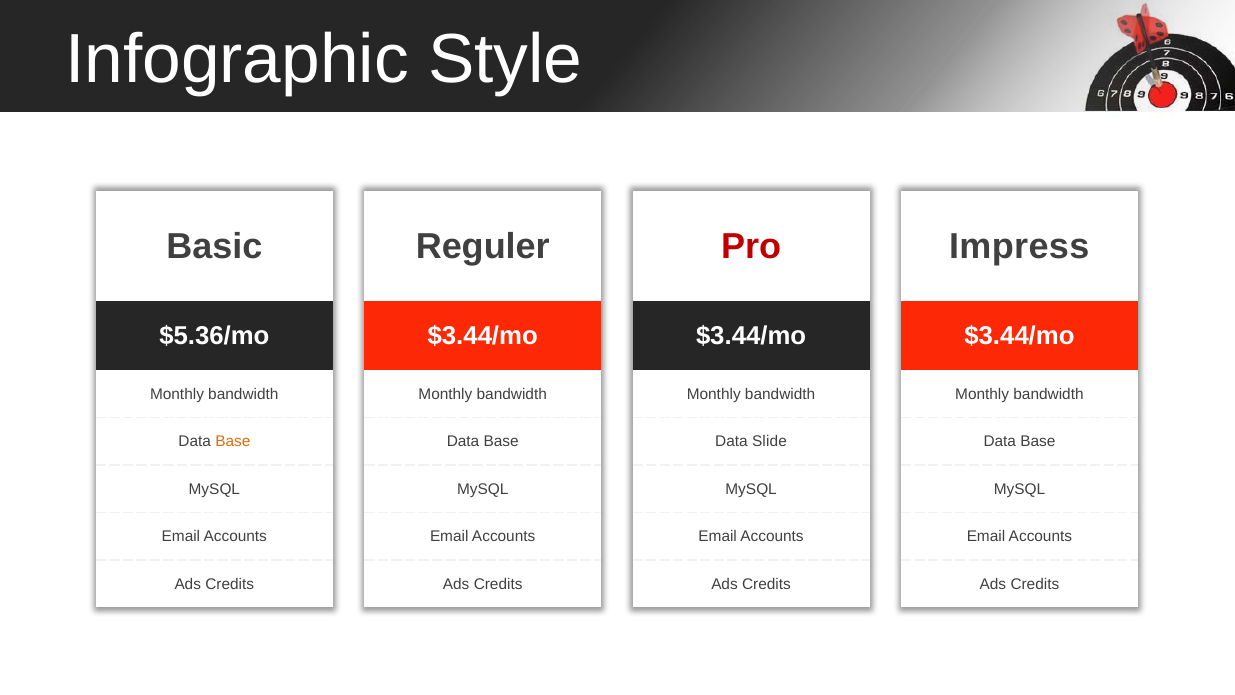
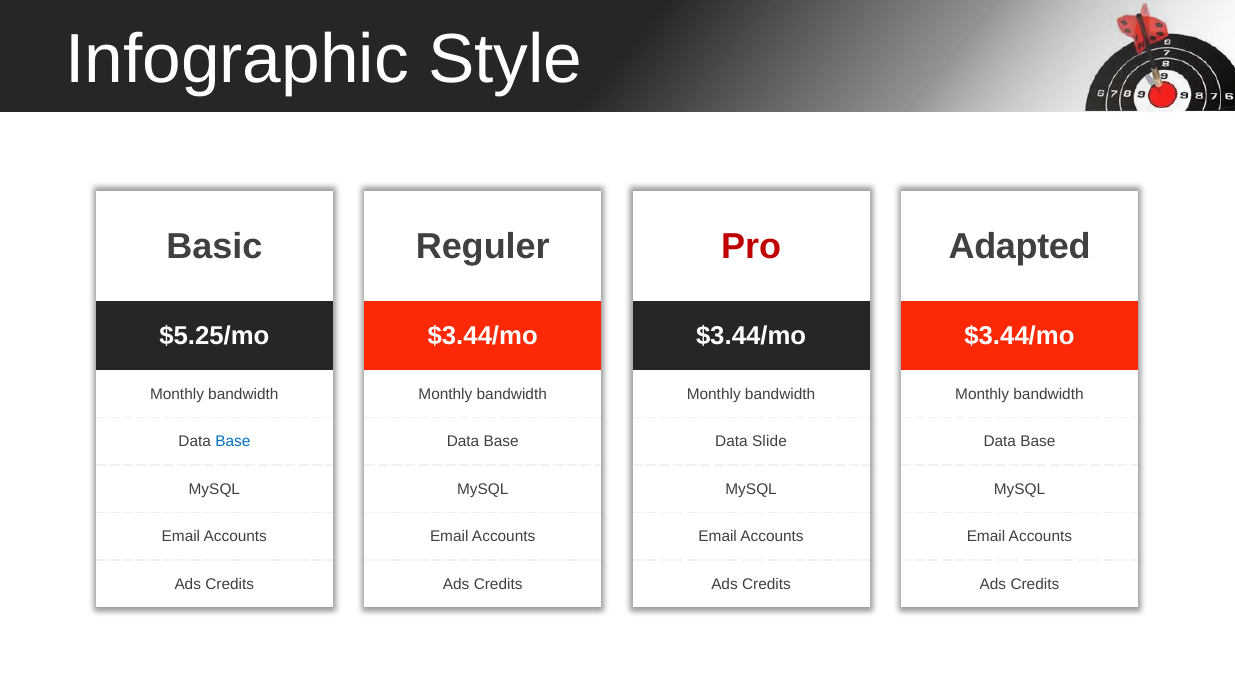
Impress: Impress -> Adapted (1020, 247)
$5.36/mo: $5.36/mo -> $5.25/mo (214, 336)
Base colour: orange -> blue (233, 441)
